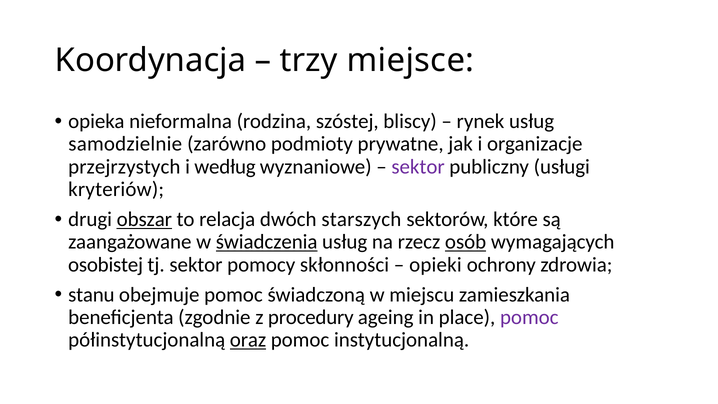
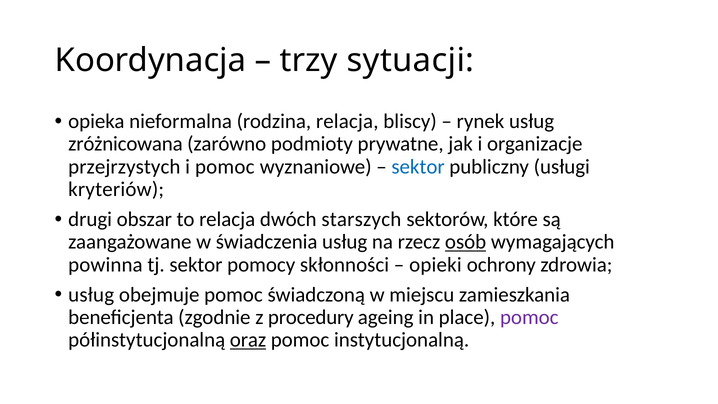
miejsce: miejsce -> sytuacji (411, 60)
rodzina szóstej: szóstej -> relacja (347, 121)
samodzielnie: samodzielnie -> zróżnicowana (125, 144)
i według: według -> pomoc (225, 167)
sektor colour: purple -> blue (418, 167)
obszar underline: present -> none (144, 219)
świadczenia underline: present -> none (267, 242)
osobistej: osobistej -> powinna (105, 265)
stanu: stanu -> usług (91, 295)
